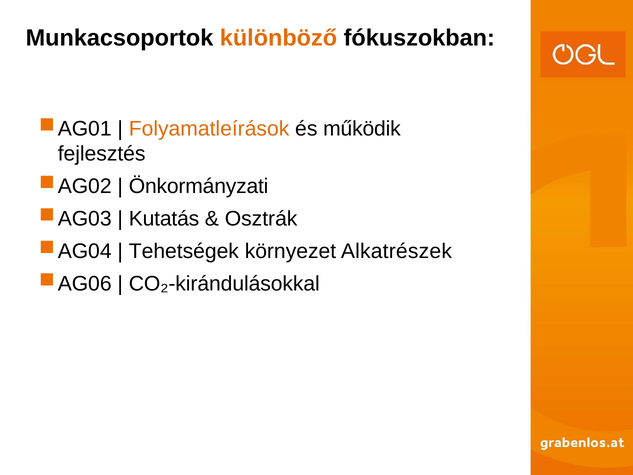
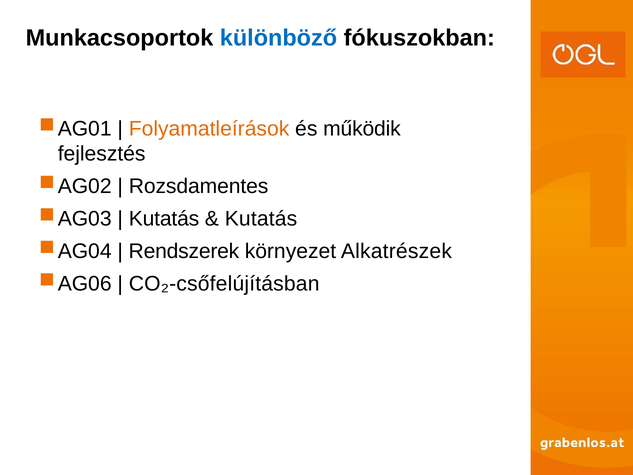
különböző colour: orange -> blue (278, 38)
Önkormányzati: Önkormányzati -> Rozsdamentes (199, 186)
Osztrák: Osztrák -> Kutatás (261, 219)
Tehetségek: Tehetségek -> Rendszerek (184, 251)
CO₂-kirándulásokkal: CO₂-kirándulásokkal -> CO₂-csőfelújításban (224, 283)
